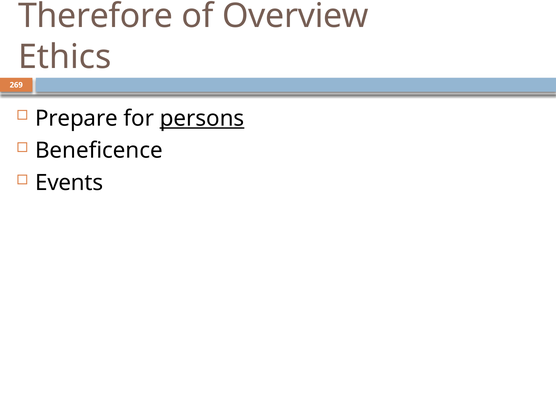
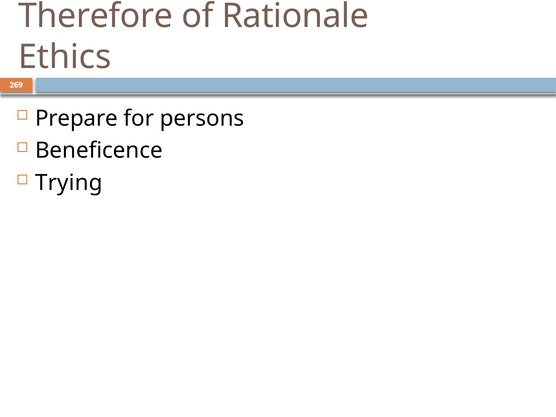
Overview: Overview -> Rationale (295, 16)
persons underline: present -> none (202, 118)
Events: Events -> Trying (69, 183)
